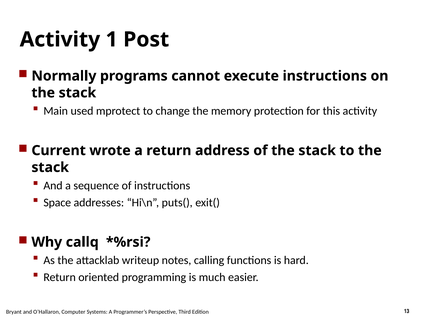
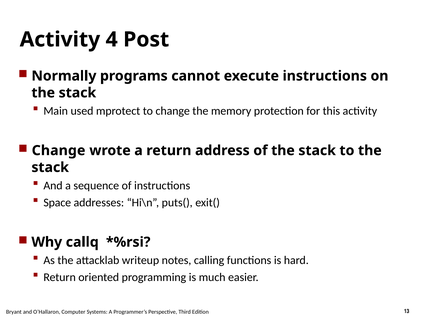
1: 1 -> 4 (112, 40)
Current: Current -> Change (59, 151)
